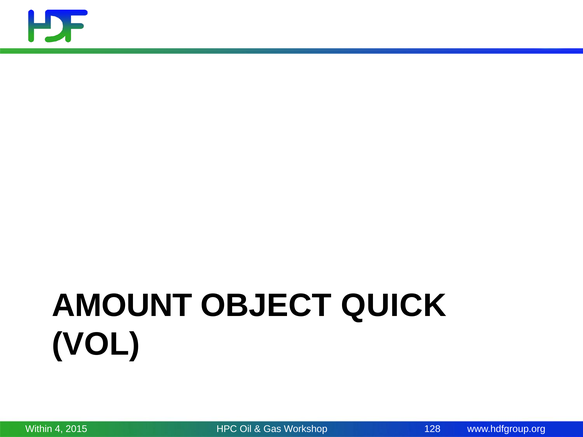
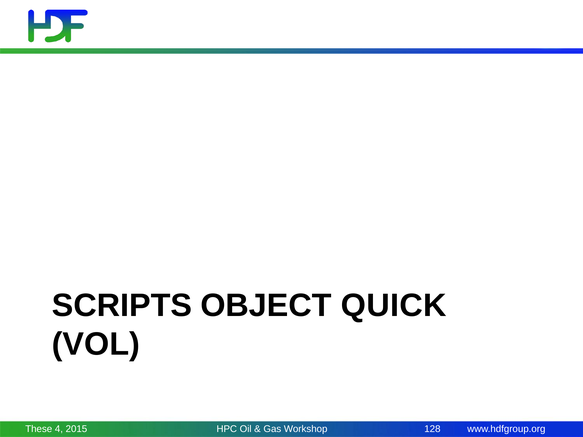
AMOUNT: AMOUNT -> SCRIPTS (122, 306)
Within: Within -> These (39, 429)
